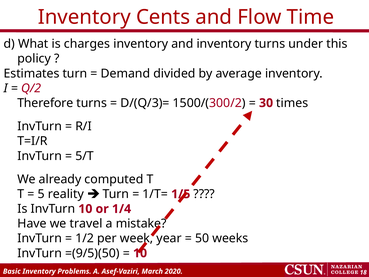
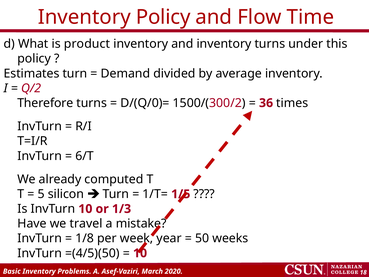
Inventory Cents: Cents -> Policy (163, 17)
charges: charges -> product (87, 44)
D/(Q/3)=: D/(Q/3)= -> D/(Q/0)= (145, 103)
30: 30 -> 36 (266, 103)
5/T: 5/T -> 6/T (85, 156)
reality: reality -> silicon (66, 194)
1/4: 1/4 -> 1/3 (122, 209)
1/2: 1/2 -> 1/8 (85, 238)
=(9/5)(50: =(9/5)(50 -> =(4/5)(50 (92, 253)
